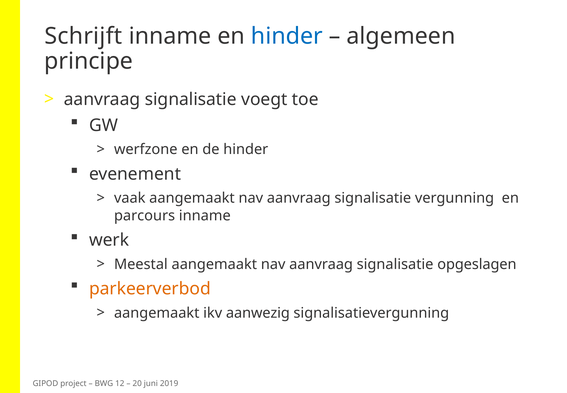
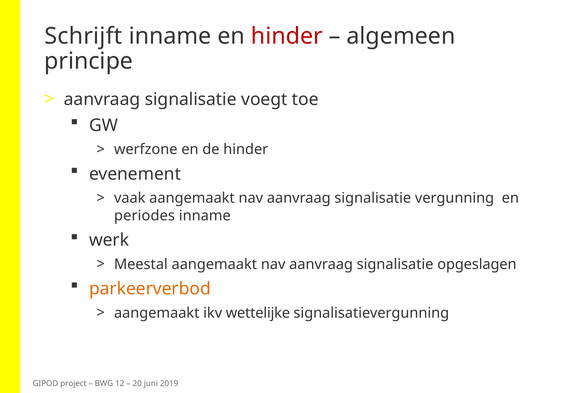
hinder colour: blue -> red (287, 36)
parcours: parcours -> periodes (144, 215)
aanwezig: aanwezig -> wettelijke (258, 313)
